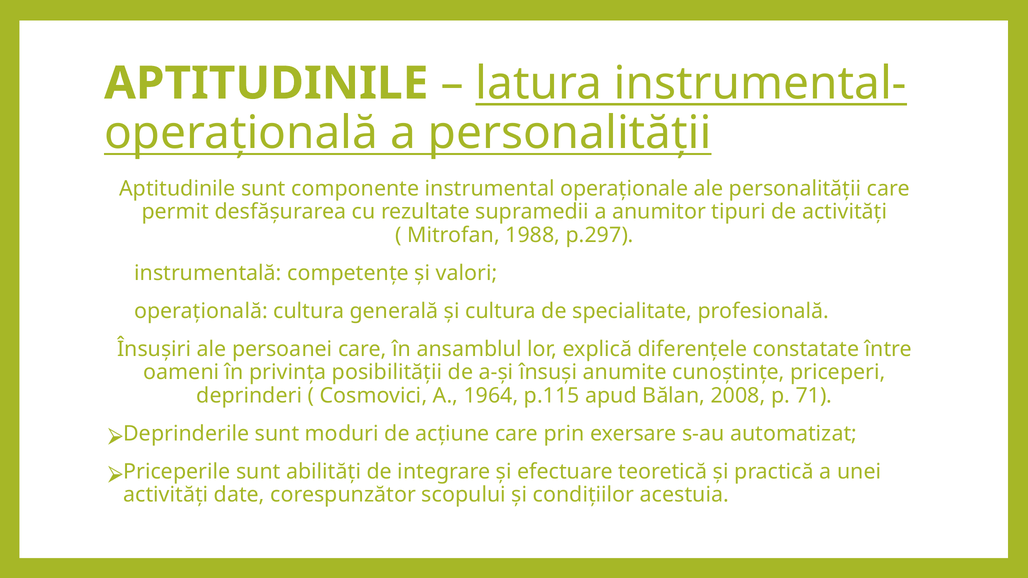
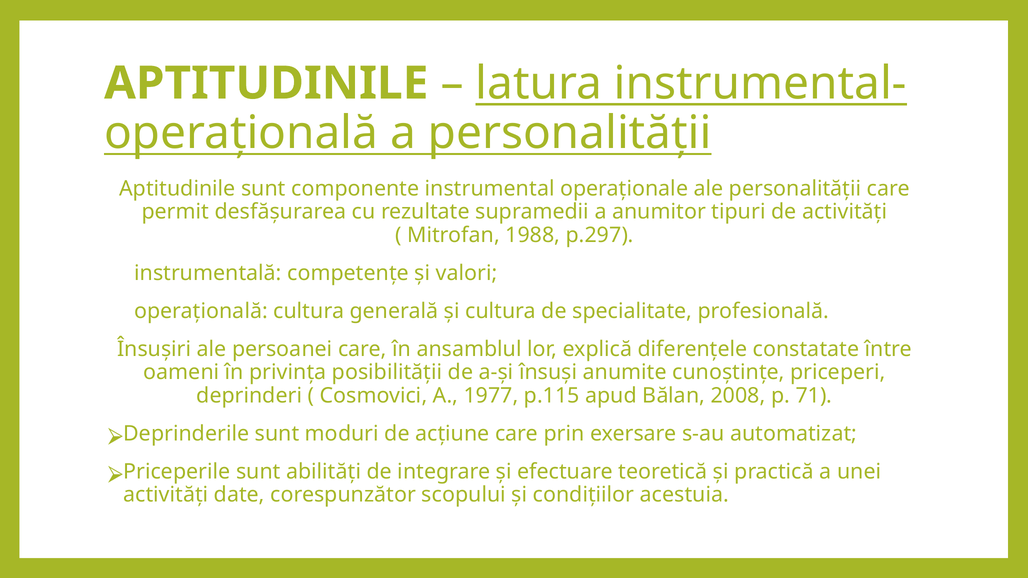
1964: 1964 -> 1977 (491, 396)
